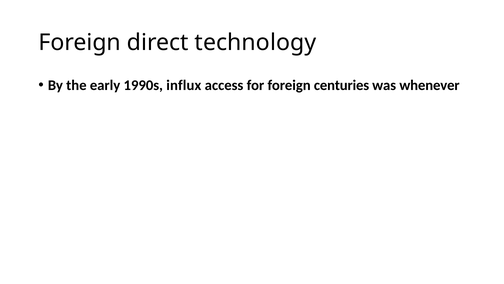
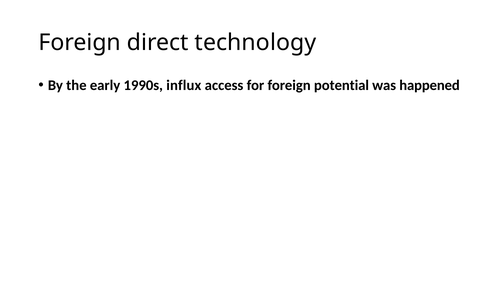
centuries: centuries -> potential (341, 85)
whenever: whenever -> happened (430, 85)
